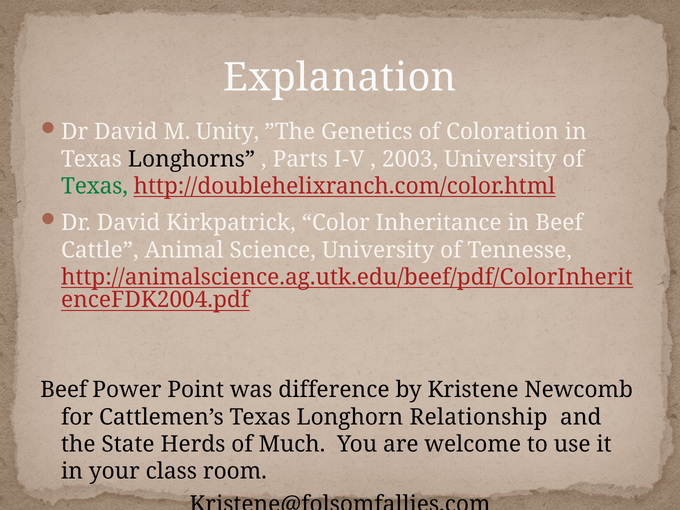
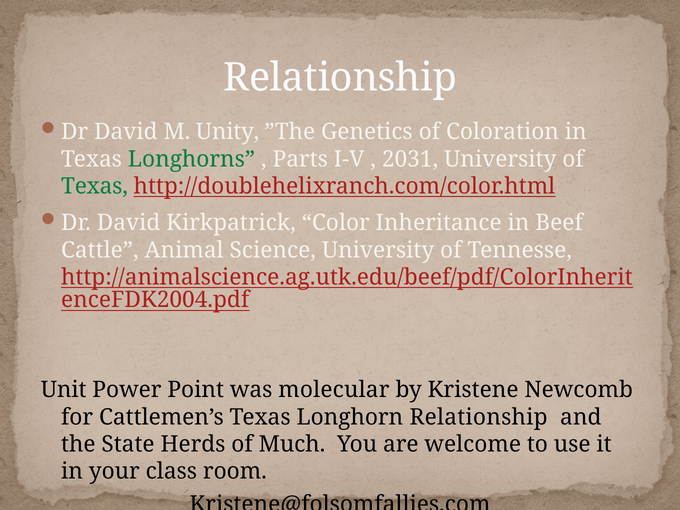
Explanation: Explanation -> Relationship (340, 78)
Longhorns colour: black -> green (192, 159)
2003: 2003 -> 2031 (410, 159)
Beef: Beef -> Unit (64, 390)
difference: difference -> molecular (334, 390)
